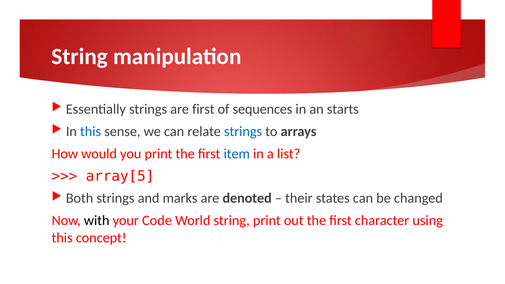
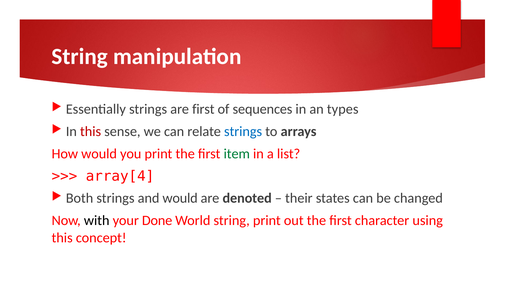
starts: starts -> types (343, 109)
this colour: blue -> red (91, 131)
item colour: blue -> green (237, 154)
array[5: array[5 -> array[4 (120, 176)
and marks: marks -> would (180, 198)
Code: Code -> Done (157, 221)
